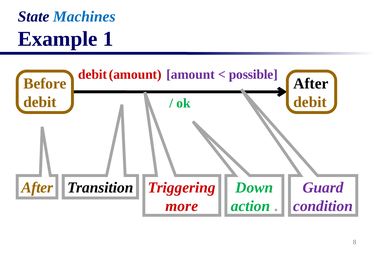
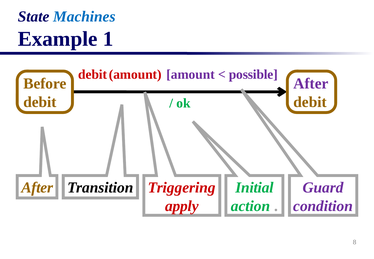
After colour: black -> purple (311, 84)
Down: Down -> Initial (254, 188)
more: more -> apply (182, 206)
